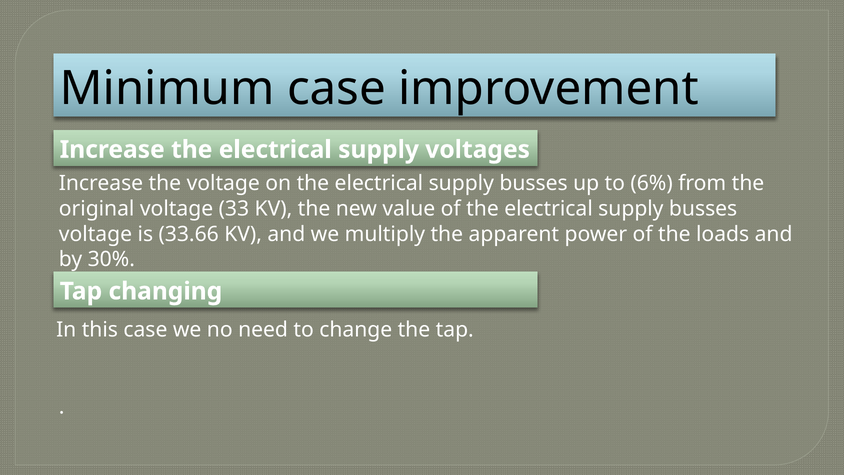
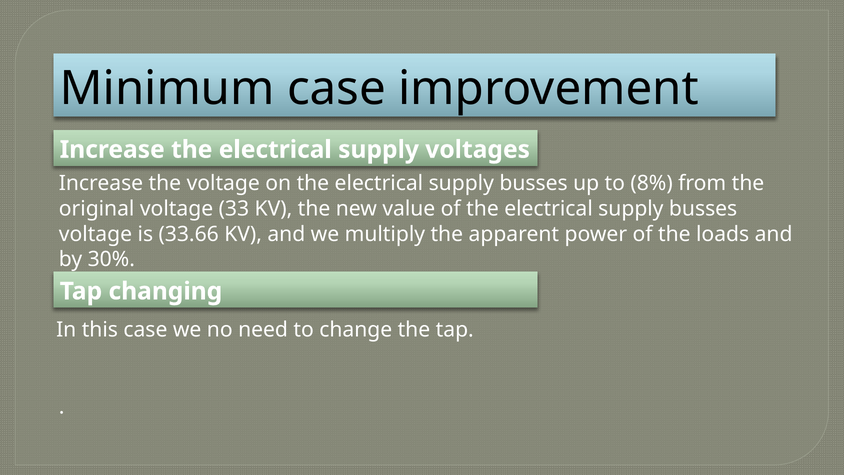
6%: 6% -> 8% (652, 183)
